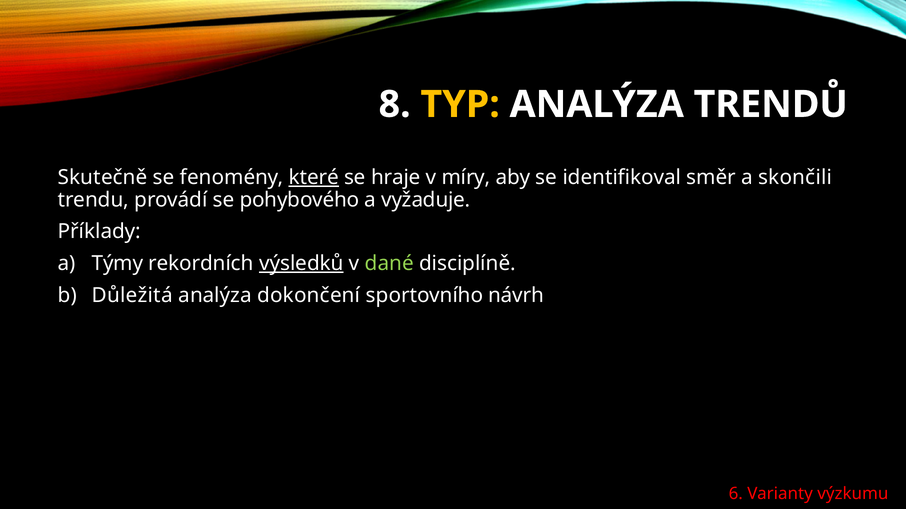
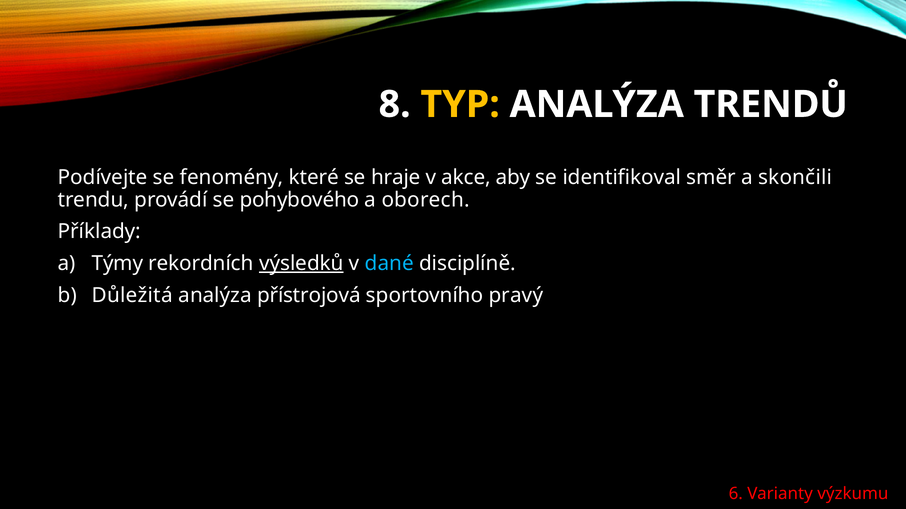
Skutečně: Skutečně -> Podívejte (103, 178)
které underline: present -> none (314, 178)
míry: míry -> akce (466, 178)
vyžaduje: vyžaduje -> oborech (426, 200)
dané colour: light green -> light blue (389, 264)
dokončení: dokončení -> přístrojová (309, 296)
návrh: návrh -> pravý (516, 296)
